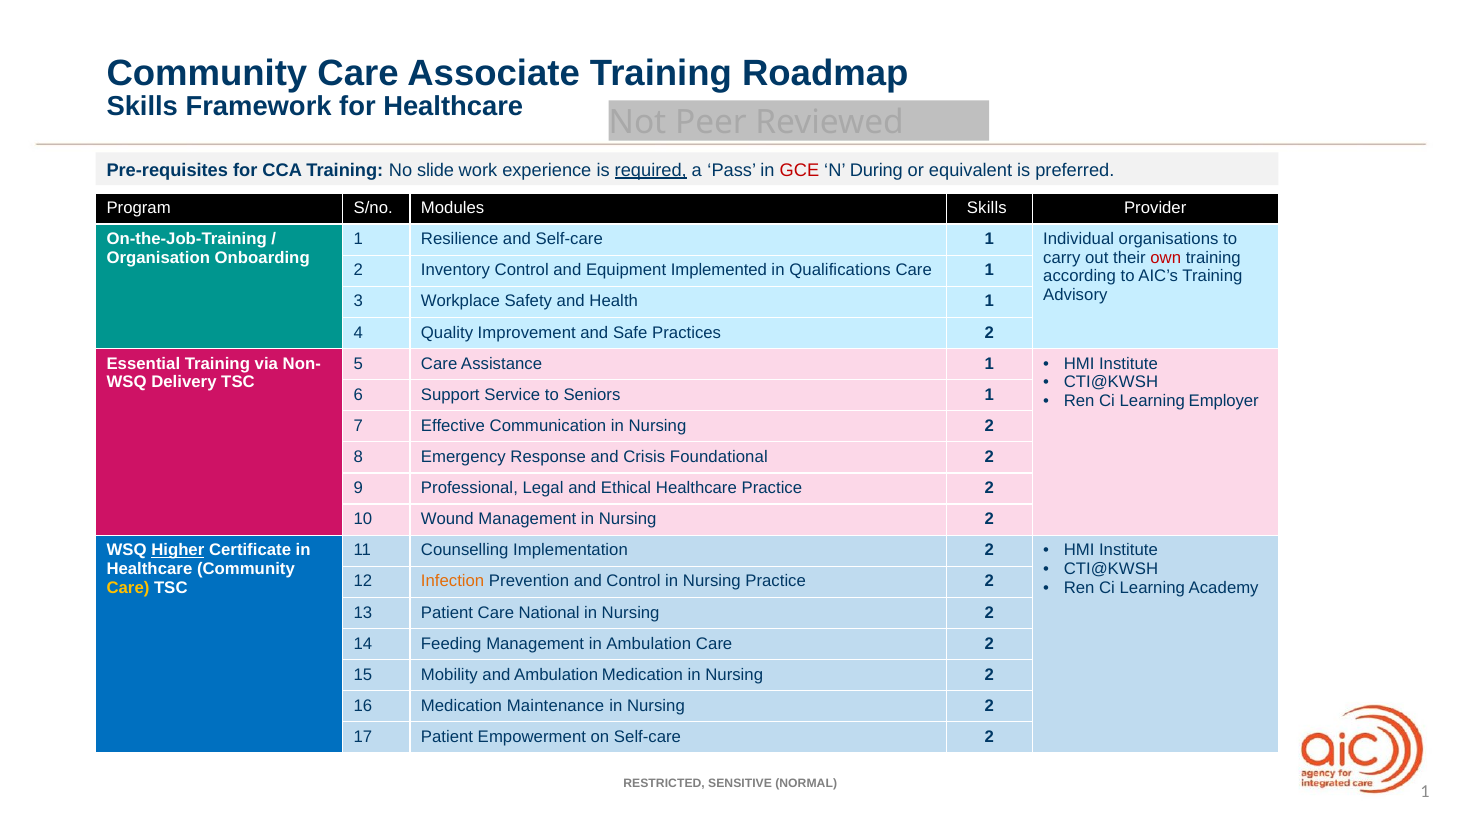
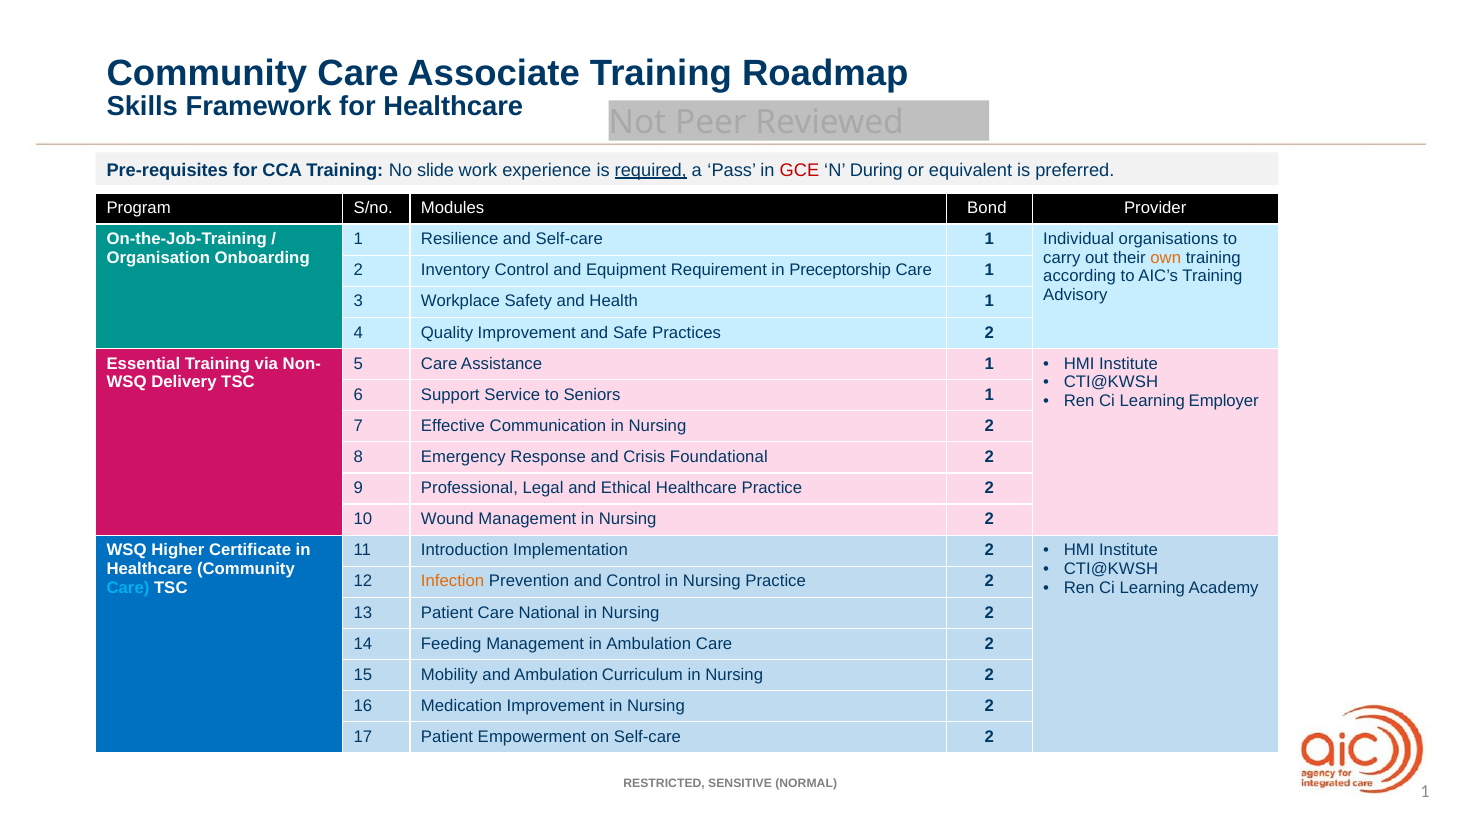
Modules Skills: Skills -> Bond (987, 208)
own colour: red -> orange (1166, 258)
Implemented: Implemented -> Requirement (719, 270)
Qualifications: Qualifications -> Preceptorship (840, 270)
Higher underline: present -> none (178, 550)
Counselling: Counselling -> Introduction (465, 550)
Care colour: yellow -> light blue (128, 587)
Ambulation Medication: Medication -> Curriculum (642, 675)
Medication Maintenance: Maintenance -> Improvement (556, 706)
